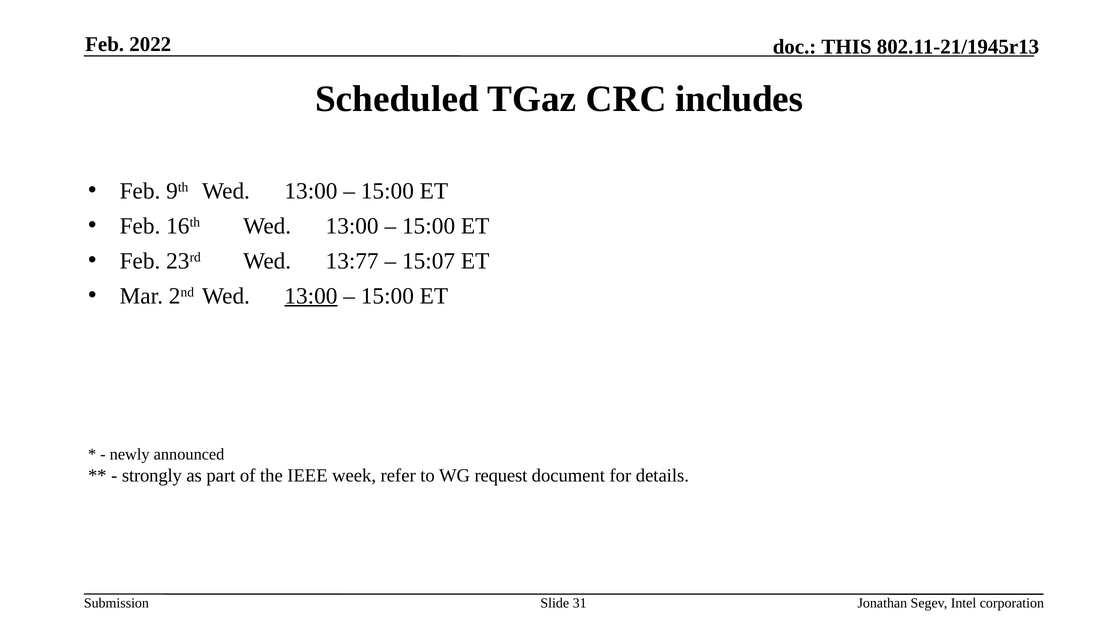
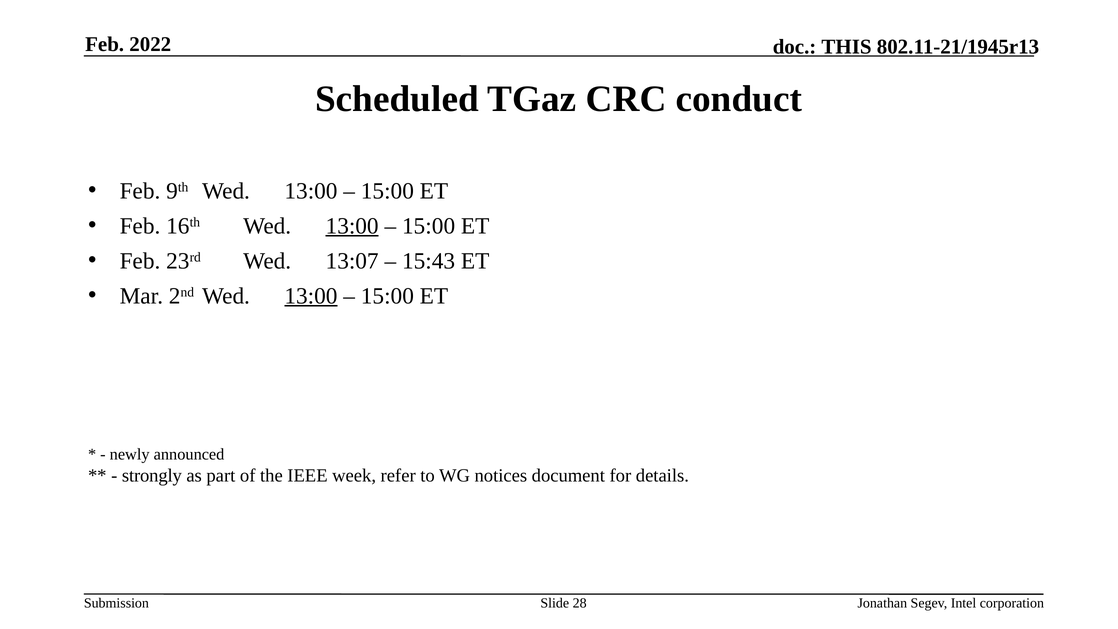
includes: includes -> conduct (739, 99)
13:00 underline: none -> present (352, 226)
13:77: 13:77 -> 13:07 (352, 261)
15:07: 15:07 -> 15:43 (429, 261)
request: request -> notices (501, 475)
31: 31 -> 28 (580, 603)
